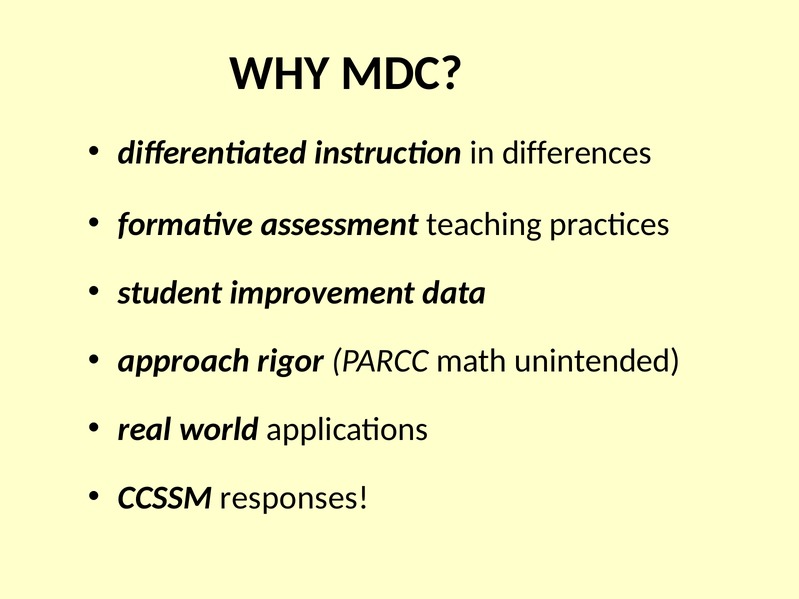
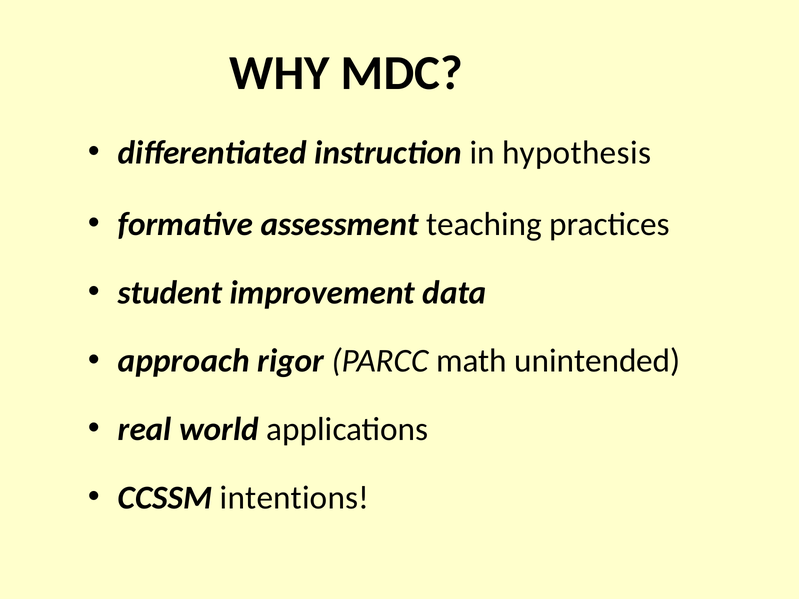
differences: differences -> hypothesis (577, 153)
responses: responses -> intentions (294, 498)
